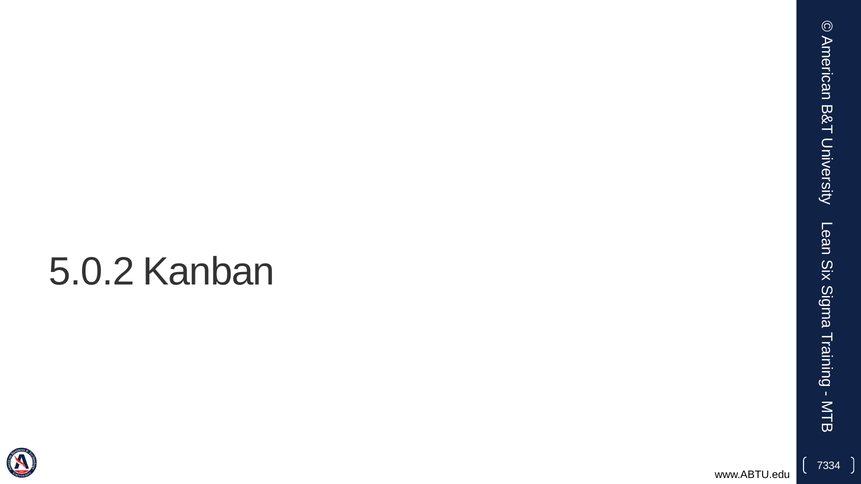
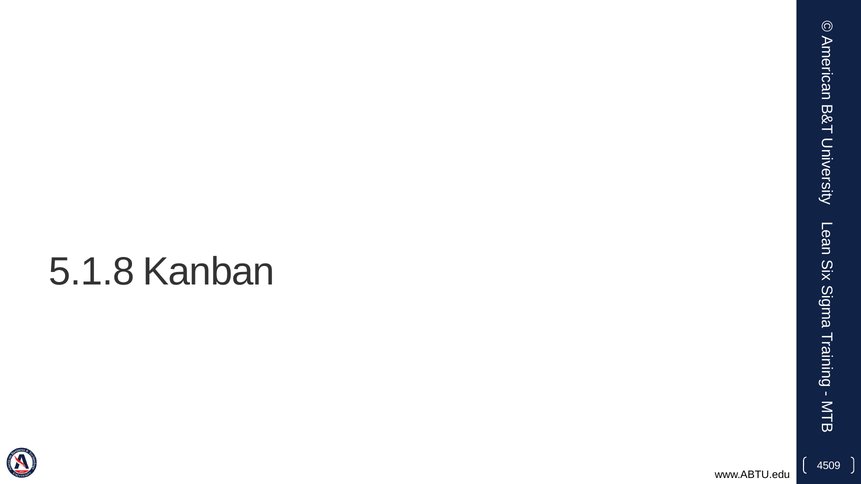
5.0.2: 5.0.2 -> 5.1.8 (92, 272)
7334: 7334 -> 4509 (829, 466)
